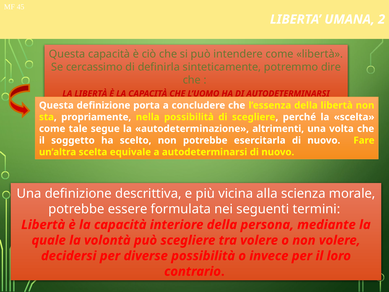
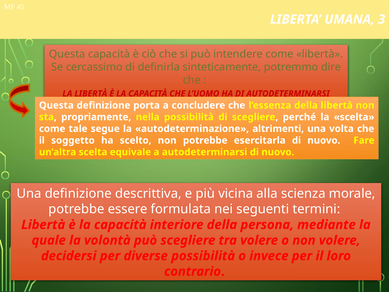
2: 2 -> 3 (382, 19)
